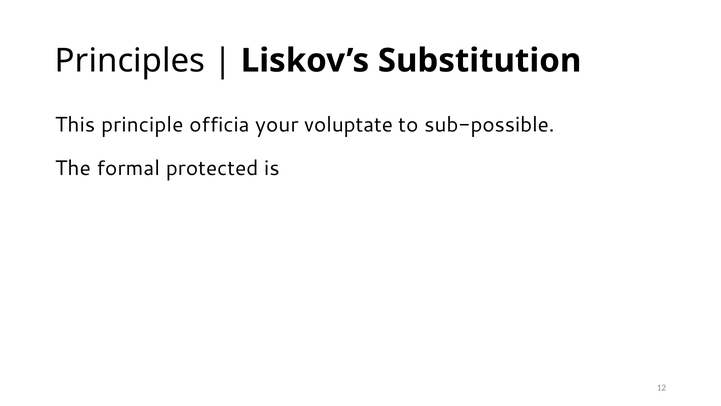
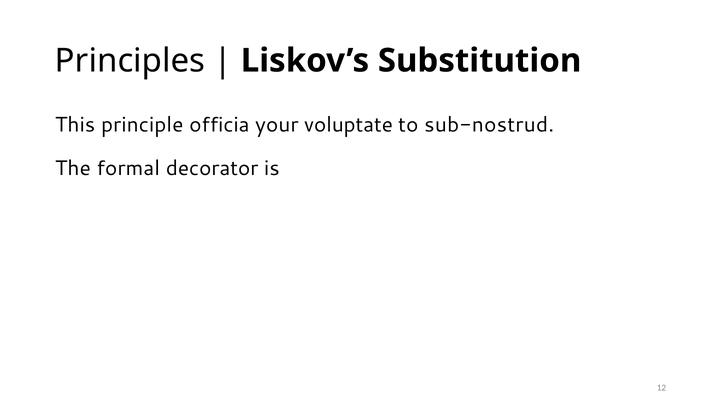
sub-possible: sub-possible -> sub-nostrud (489, 125)
protected: protected -> decorator (212, 168)
